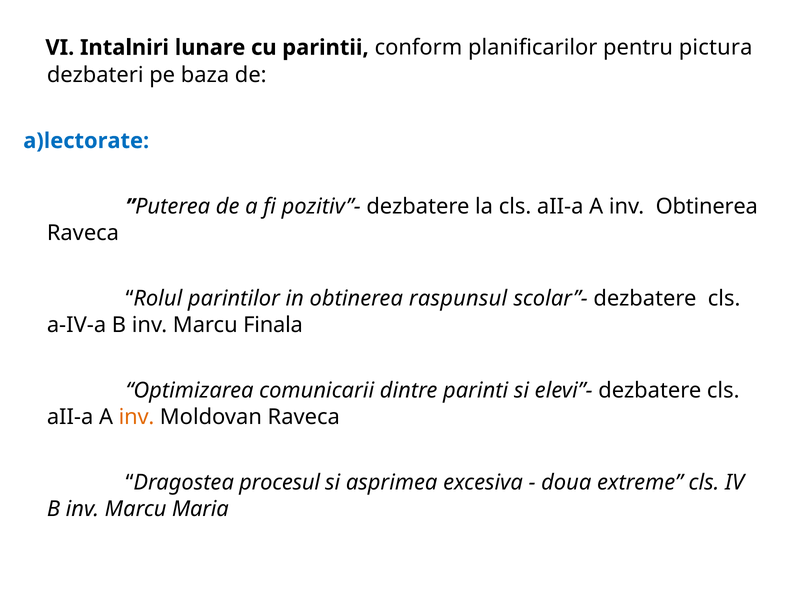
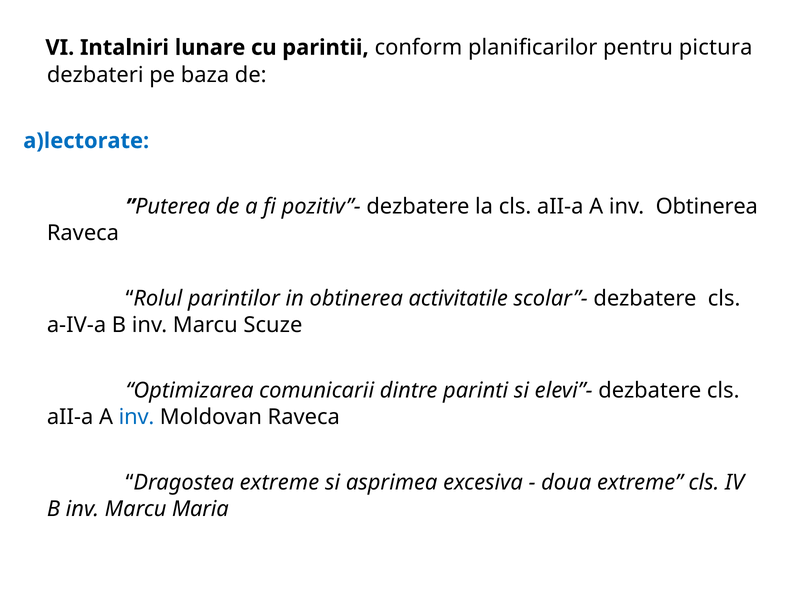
raspunsul: raspunsul -> activitatile (458, 299)
Finala: Finala -> Scuze (273, 325)
inv colour: orange -> blue (137, 417)
Dragostea procesul: procesul -> extreme (279, 483)
